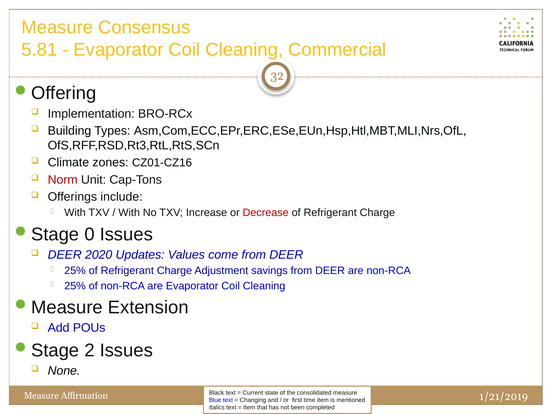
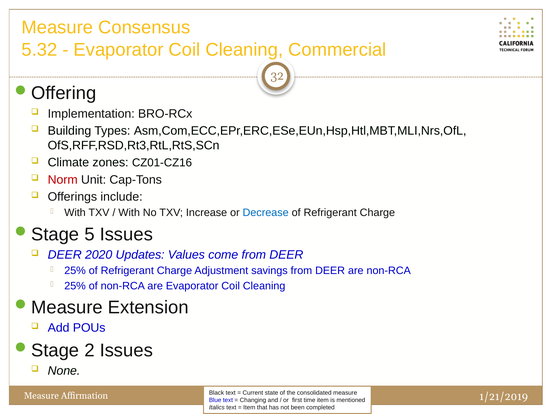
5.81: 5.81 -> 5.32 (39, 50)
Decrease colour: red -> blue (266, 213)
0: 0 -> 5 (89, 234)
